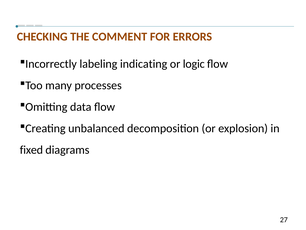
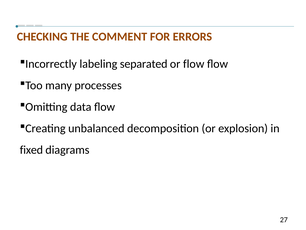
indicating: indicating -> separated (144, 64)
or logic: logic -> flow (194, 64)
